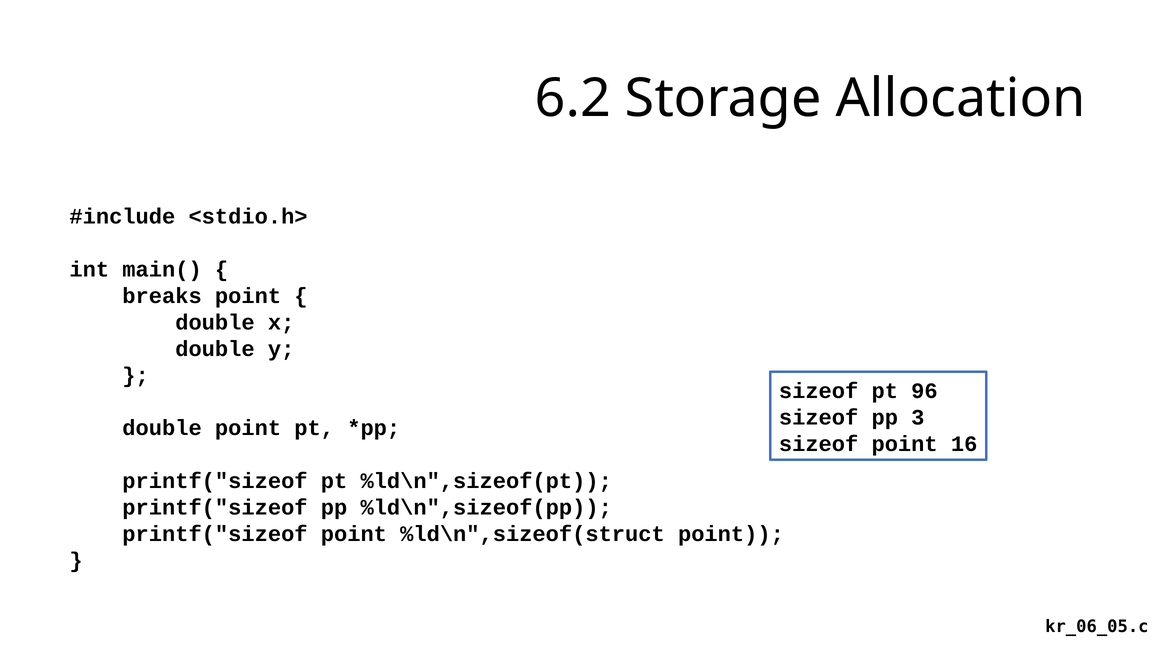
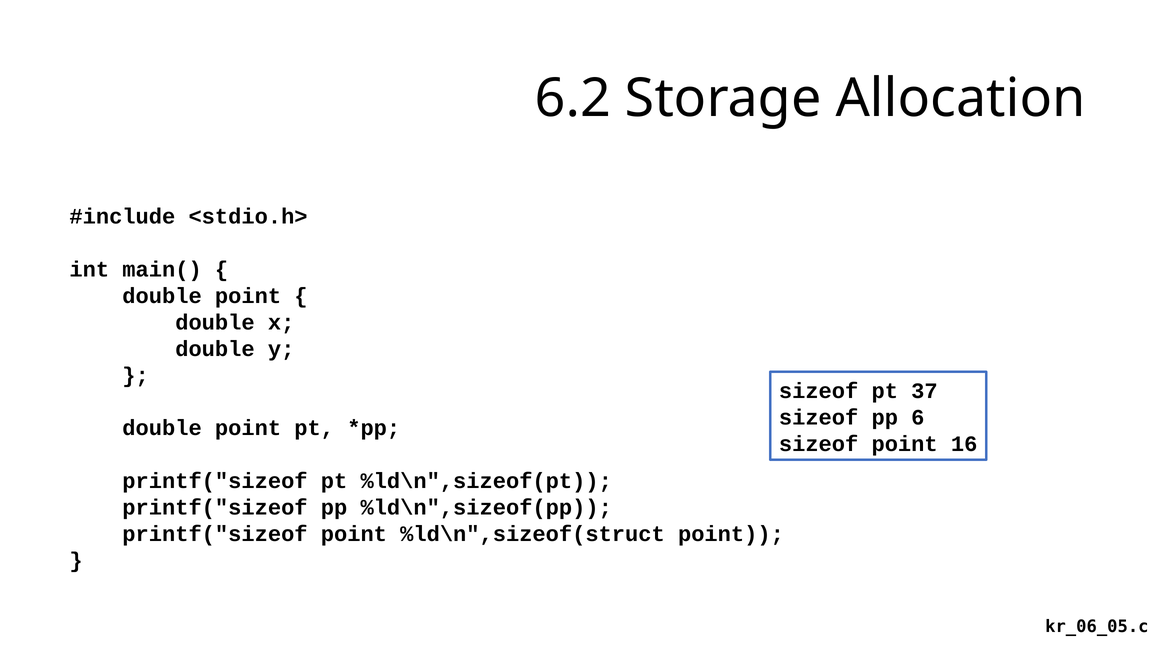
breaks: breaks -> double (162, 296)
96: 96 -> 37 (924, 391)
3: 3 -> 6 (918, 418)
